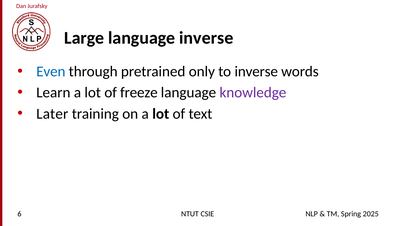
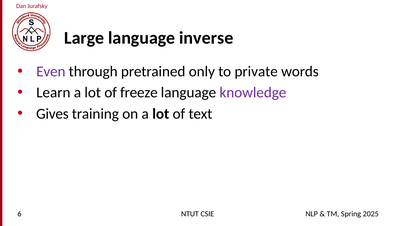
Even colour: blue -> purple (51, 72)
to inverse: inverse -> private (256, 72)
Later: Later -> Gives (52, 114)
